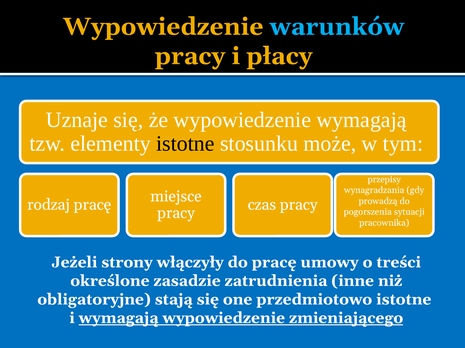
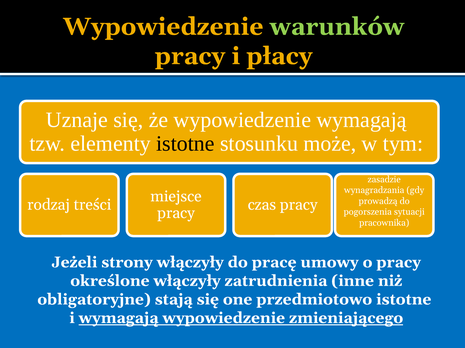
warunków colour: light blue -> light green (337, 27)
przepisy: przepisy -> zasadzie (384, 180)
pracę: pracę -> treści (92, 205)
o treści: treści -> pracy (399, 263)
określone zasadzie: zasadzie -> włączyły (187, 281)
